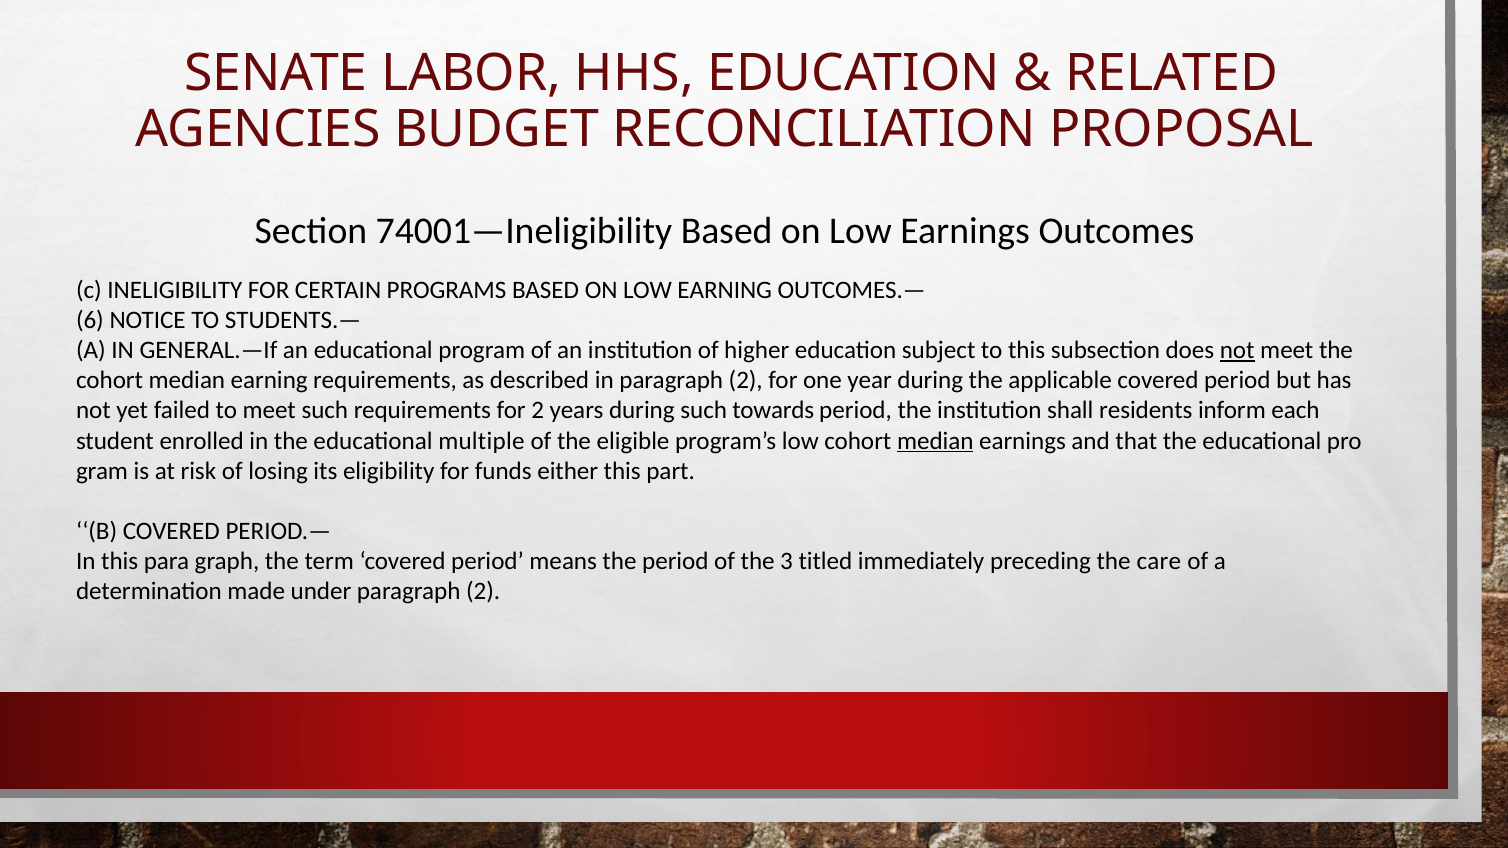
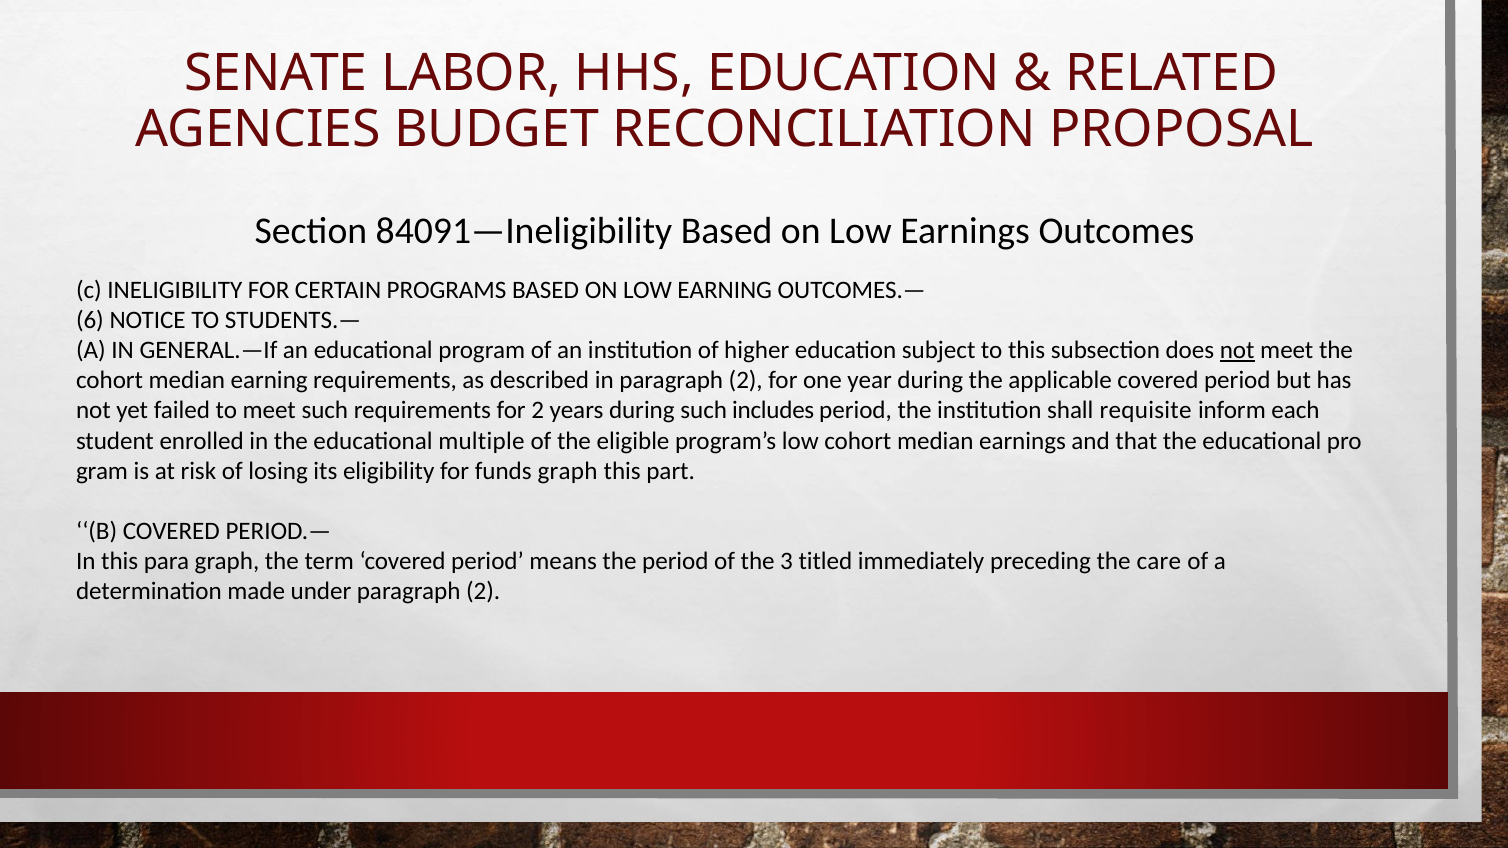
74001—Ineligibility: 74001—Ineligibility -> 84091—Ineligibility (524, 231)
towards: towards -> includes (773, 411)
residents: residents -> requisite (1146, 411)
median underline: present -> none (935, 441)
funds either: either -> graph (568, 471)
